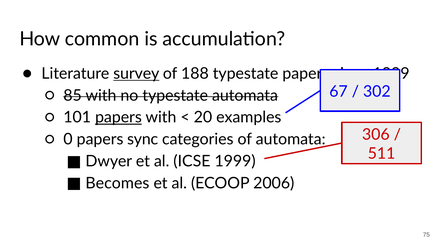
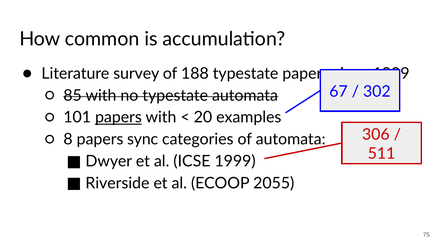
survey underline: present -> none (136, 73)
0: 0 -> 8 (68, 139)
Becomes: Becomes -> Riverside (117, 183)
2006: 2006 -> 2055 (274, 183)
